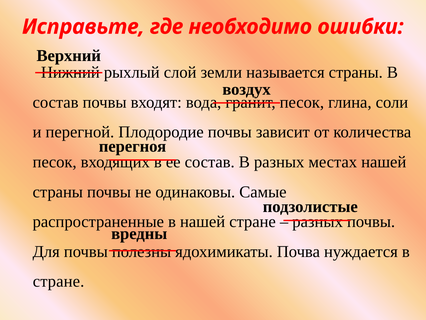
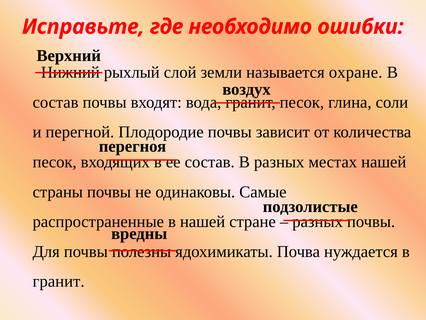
называется страны: страны -> охране (356, 72)
стране: стране -> гранит (59, 281)
